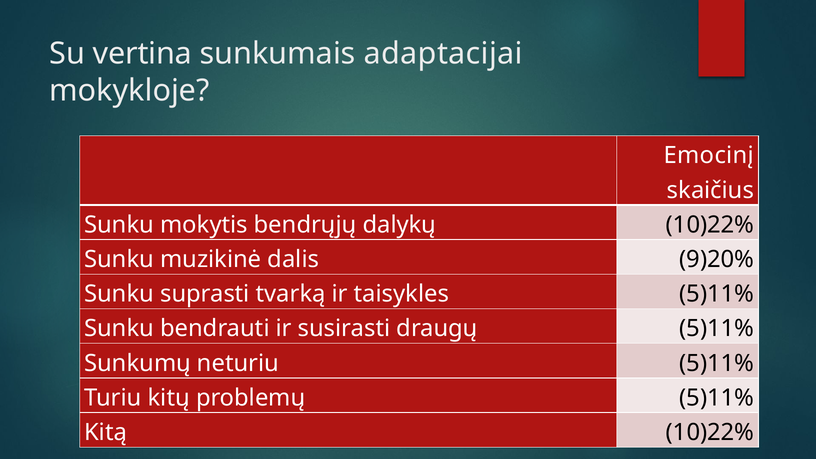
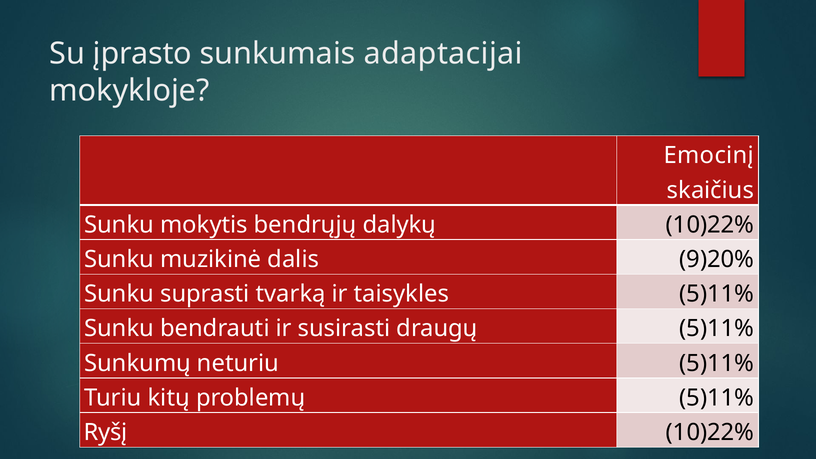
vertina: vertina -> įprasto (142, 54)
Kitą: Kitą -> Ryšį (106, 432)
